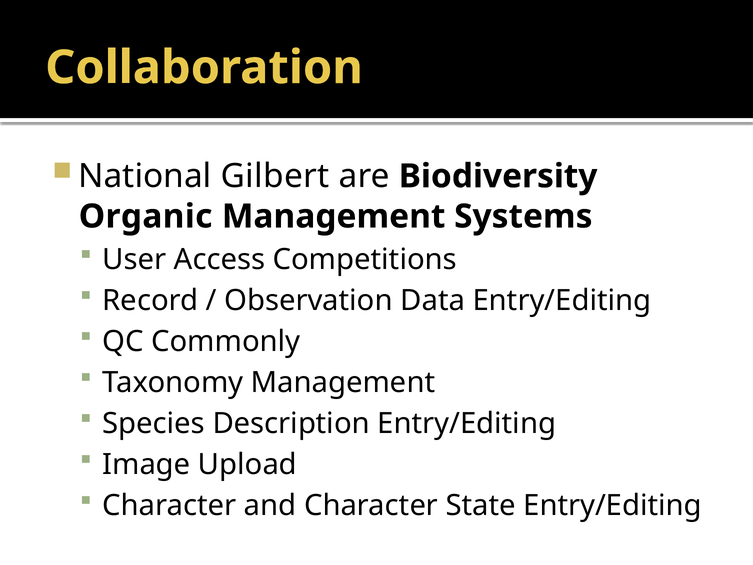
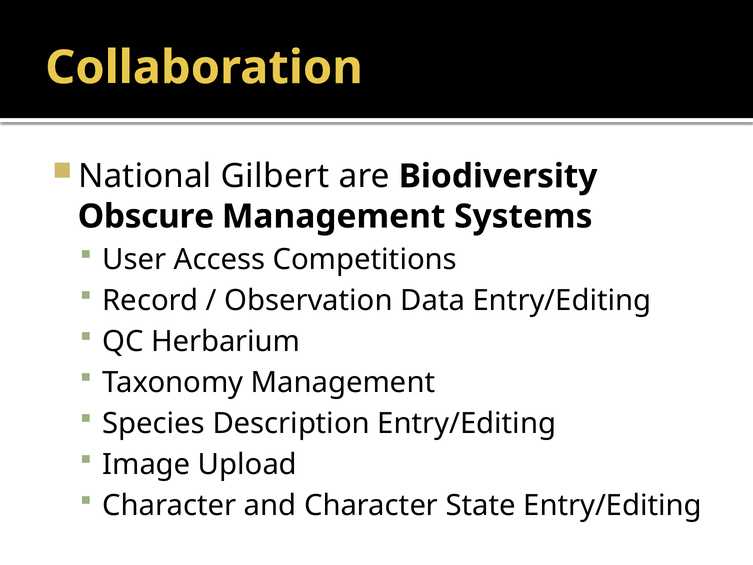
Organic: Organic -> Obscure (146, 216)
Commonly: Commonly -> Herbarium (226, 341)
